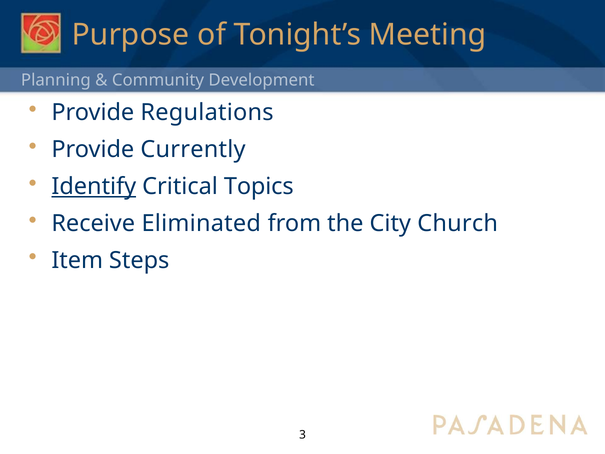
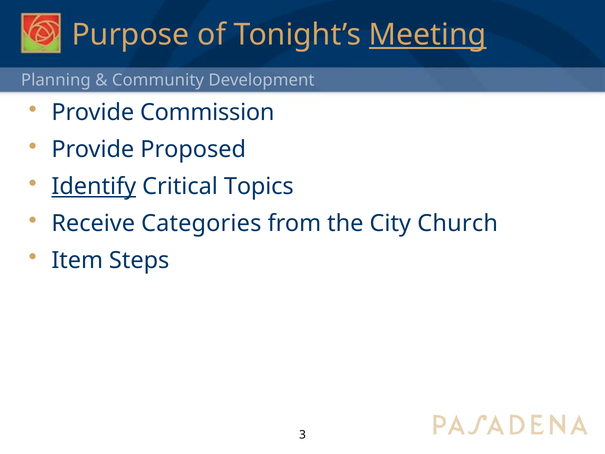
Meeting underline: none -> present (428, 35)
Regulations: Regulations -> Commission (207, 113)
Currently: Currently -> Proposed (193, 149)
Eliminated: Eliminated -> Categories (201, 223)
